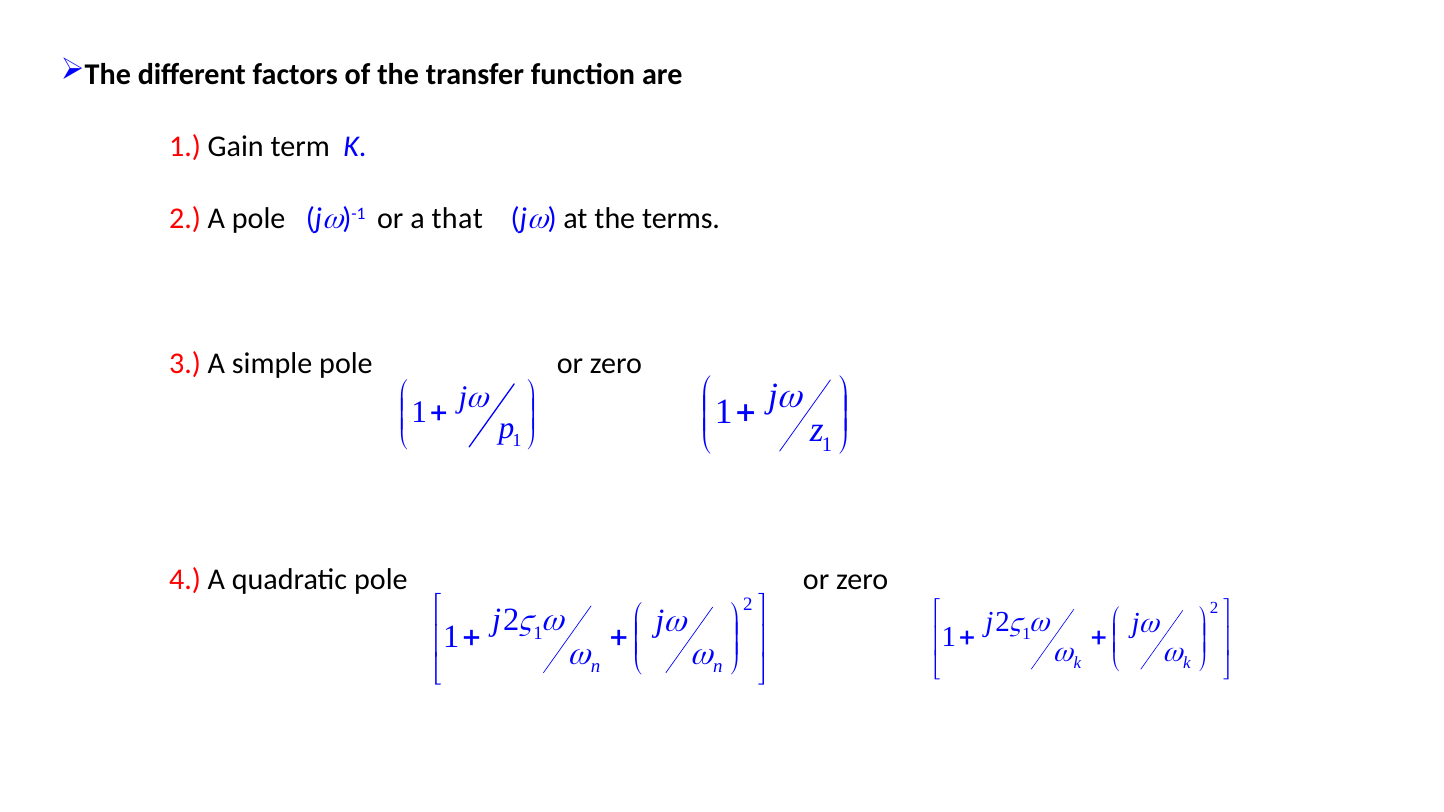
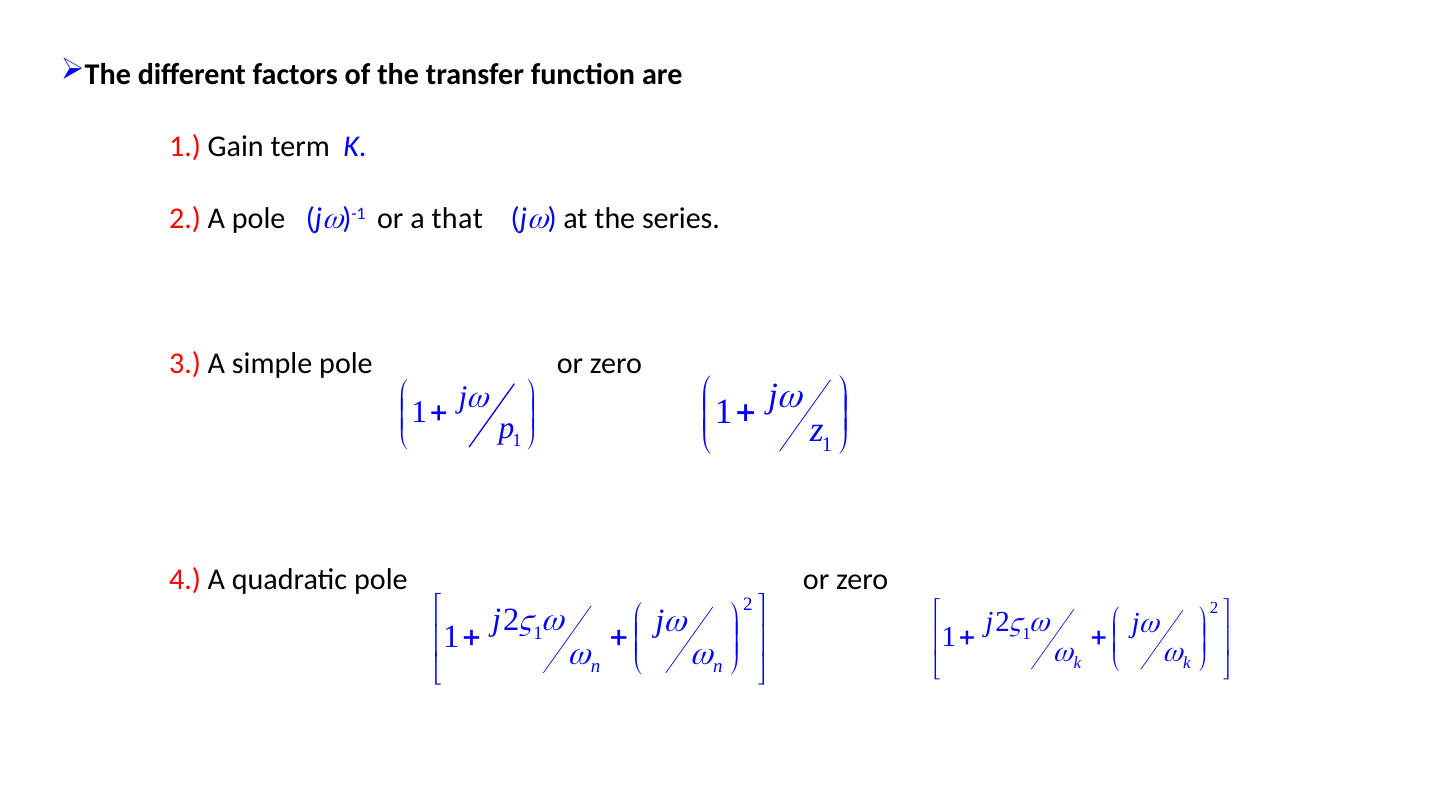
terms: terms -> series (681, 219)
